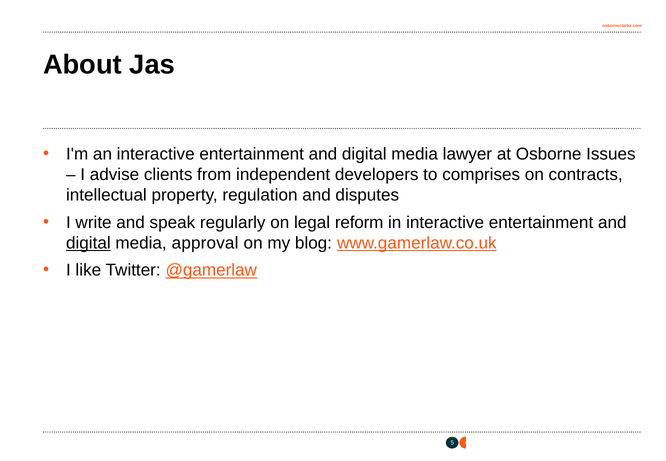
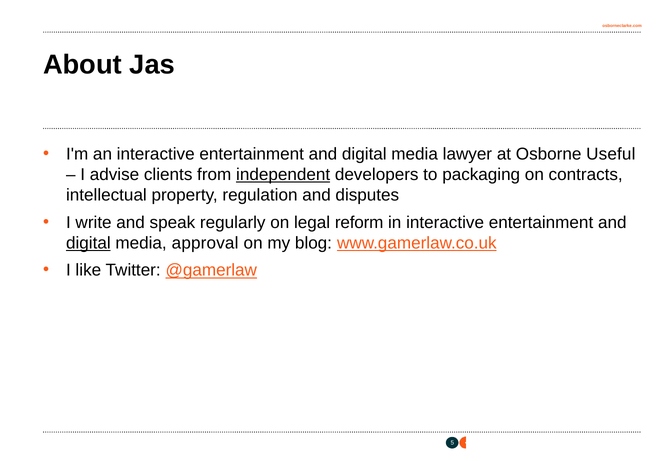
Issues: Issues -> Useful (611, 154)
independent underline: none -> present (283, 175)
comprises: comprises -> packaging (481, 175)
